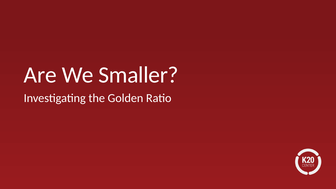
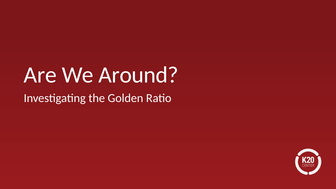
Smaller: Smaller -> Around (138, 75)
